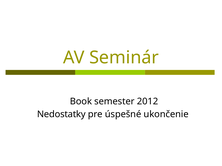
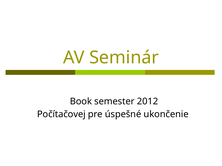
Nedostatky: Nedostatky -> Počítačovej (61, 115)
